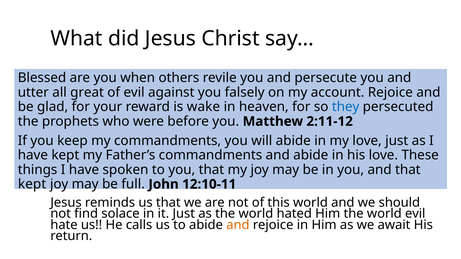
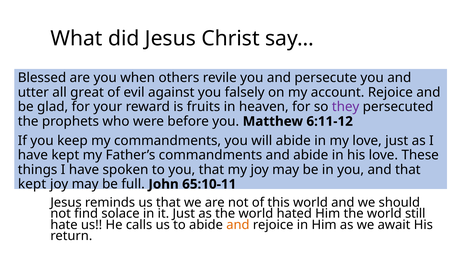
wake: wake -> fruits (203, 107)
they colour: blue -> purple (346, 107)
2:11-12: 2:11-12 -> 6:11-12 (330, 122)
12:10-11: 12:10-11 -> 65:10-11 (209, 184)
world evil: evil -> still (415, 214)
